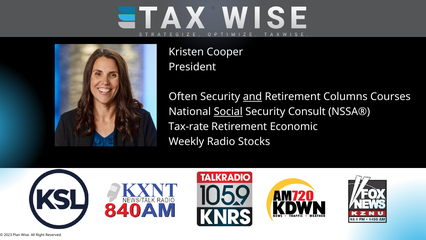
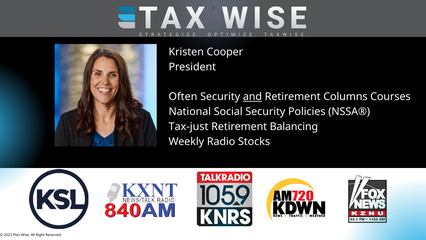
Social underline: present -> none (228, 111)
Consult: Consult -> Policies (307, 111)
Tax-rate: Tax-rate -> Tax-just (189, 126)
Economic: Economic -> Balancing (294, 126)
